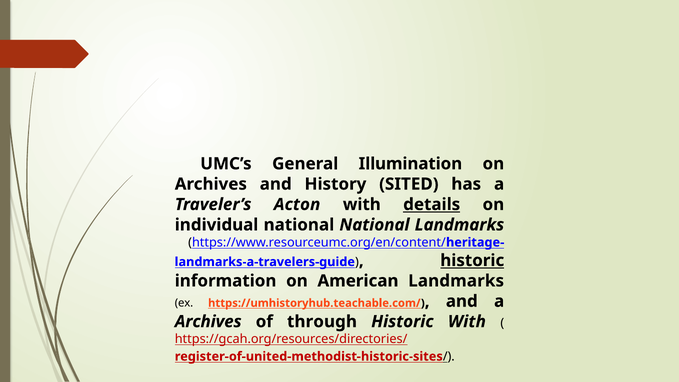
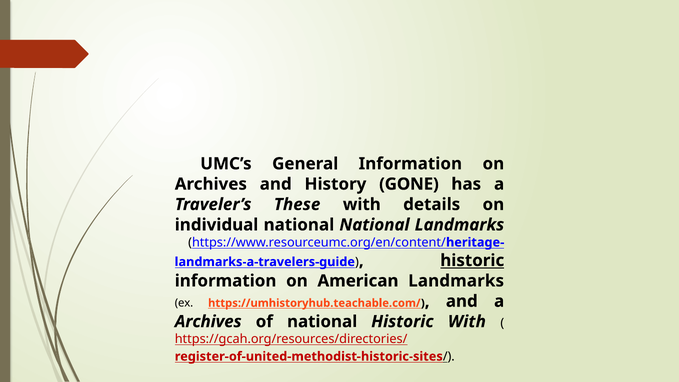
General Illumination: Illumination -> Information (410, 164)
SITED: SITED -> GONE (409, 184)
Acton: Acton -> These (297, 204)
details underline: present -> none (432, 204)
of through: through -> national (322, 322)
